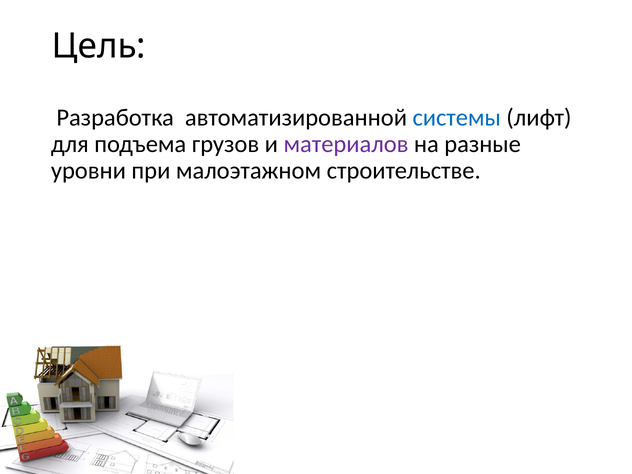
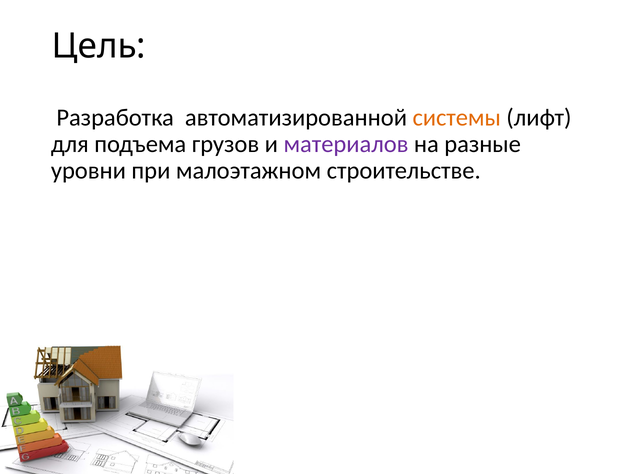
системы colour: blue -> orange (457, 118)
